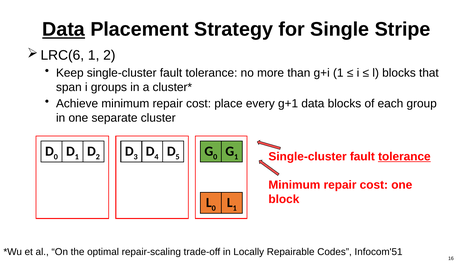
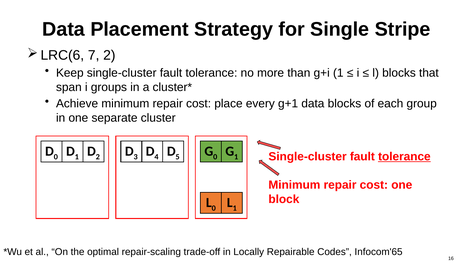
Data underline: present -> none (64, 29)
1: 1 -> 7 (94, 55)
Infocom'51: Infocom'51 -> Infocom'65 (379, 252)
